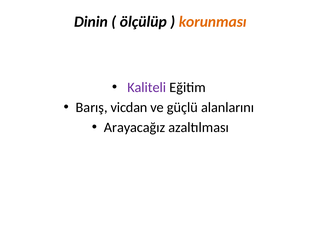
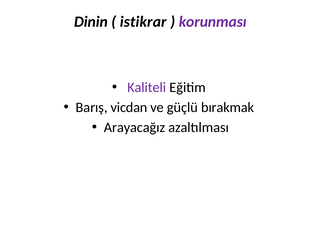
ölçülüp: ölçülüp -> istikrar (143, 22)
korunması colour: orange -> purple (213, 22)
alanlarını: alanlarını -> bırakmak (228, 107)
